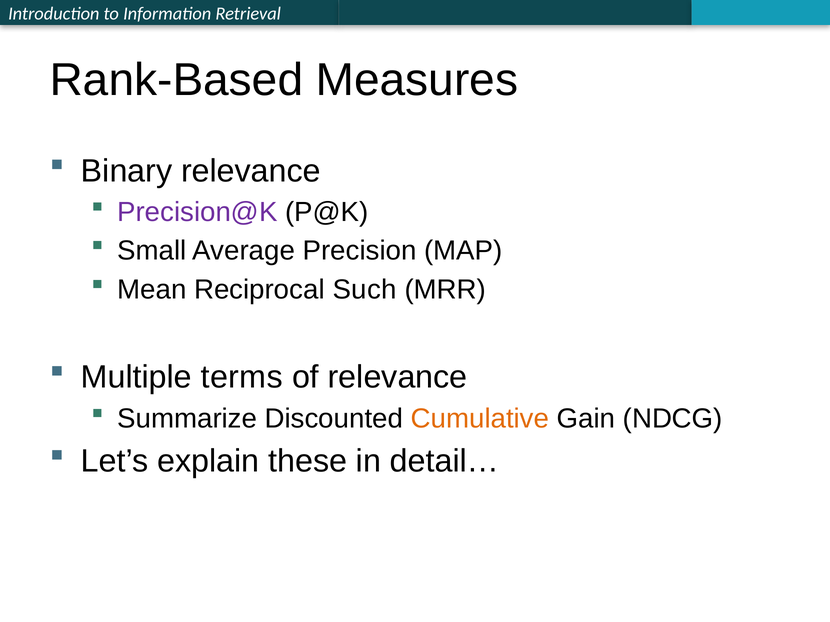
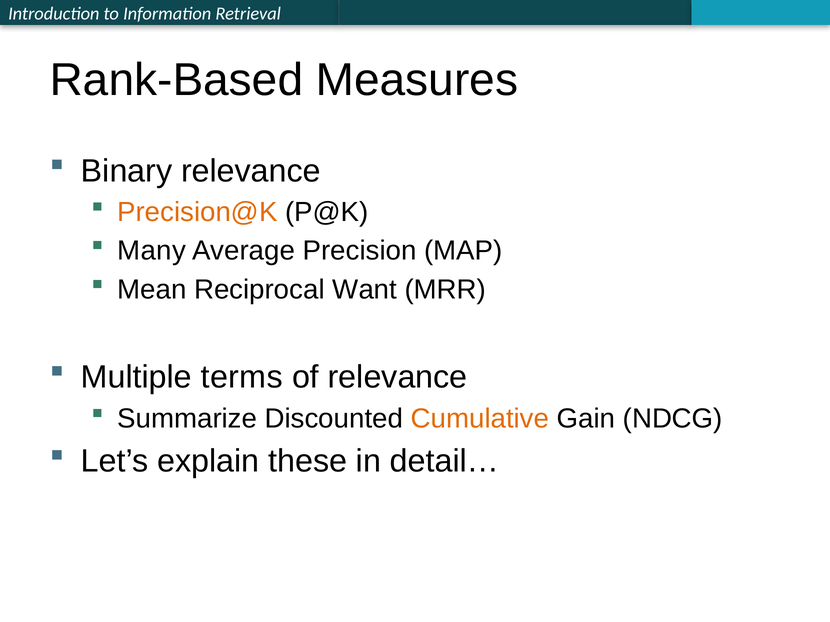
Precision@K colour: purple -> orange (197, 212)
Small: Small -> Many (152, 251)
Such: Such -> Want (365, 290)
